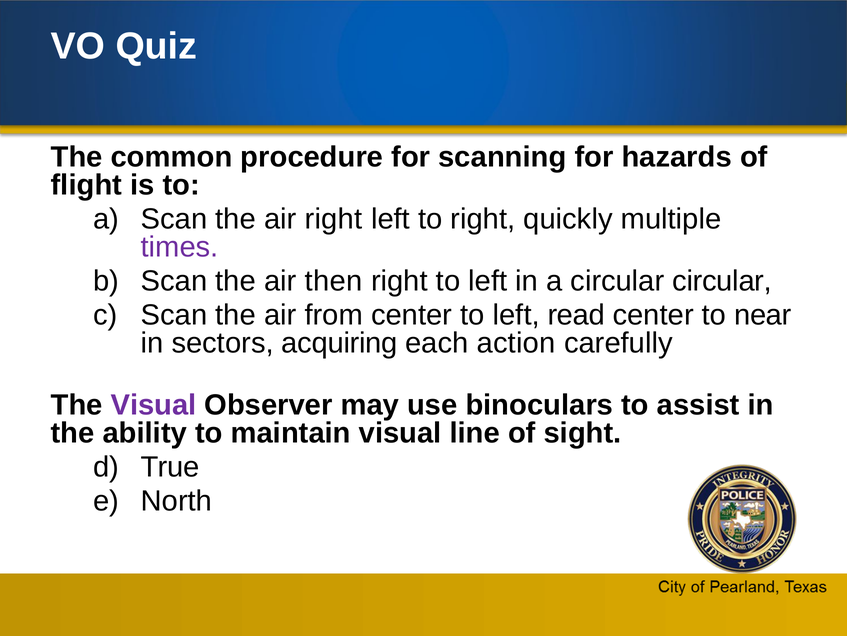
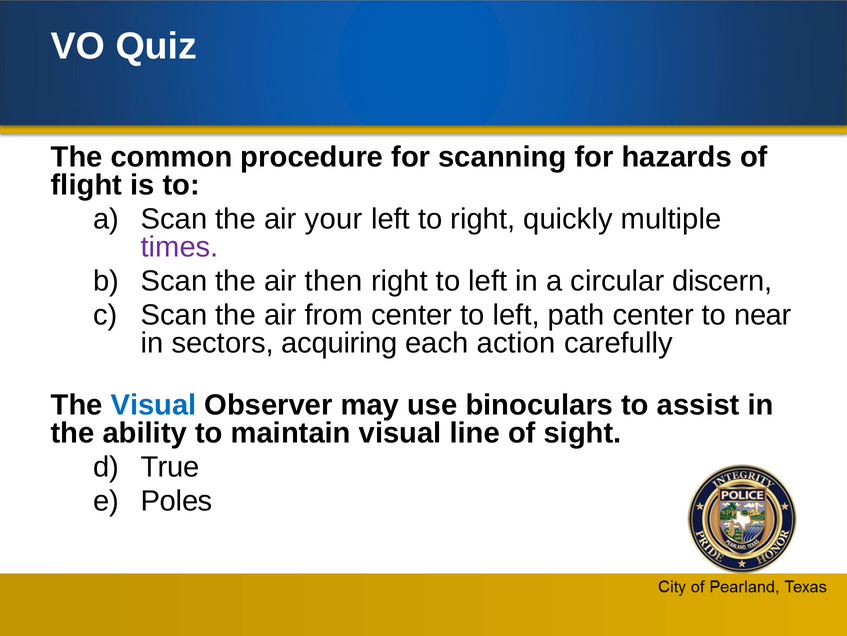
air right: right -> your (334, 219)
circular circular: circular -> discern (722, 281)
read: read -> path (576, 315)
Visual colour: purple -> blue (154, 404)
North: North -> Poles (177, 500)
